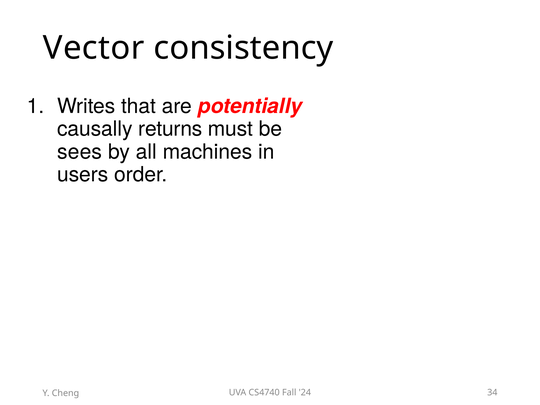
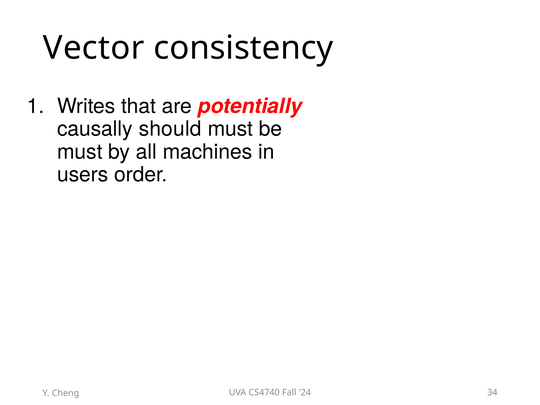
returns: returns -> should (170, 129)
sees: sees -> must (80, 152)
